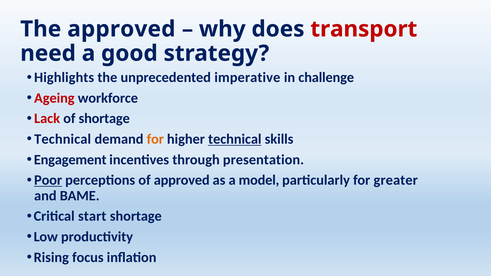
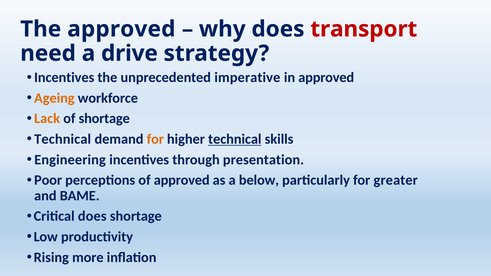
good: good -> drive (129, 53)
Highlights: Highlights -> Incentives (64, 78)
in challenge: challenge -> approved (326, 78)
Ageing colour: red -> orange (54, 98)
Lack colour: red -> orange (47, 119)
Engagement: Engagement -> Engineering (70, 160)
Poor underline: present -> none (48, 180)
model: model -> below (259, 180)
Critical start: start -> does (92, 216)
focus: focus -> more (88, 257)
